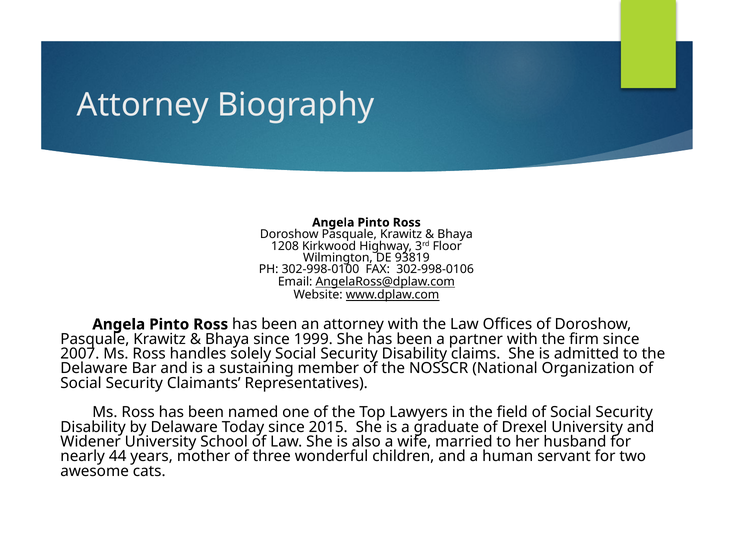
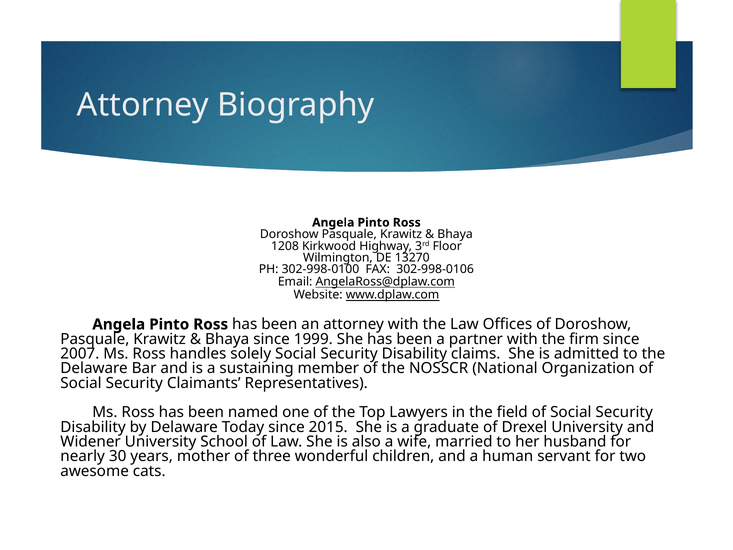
93819: 93819 -> 13270 (412, 258)
44: 44 -> 30 (118, 456)
